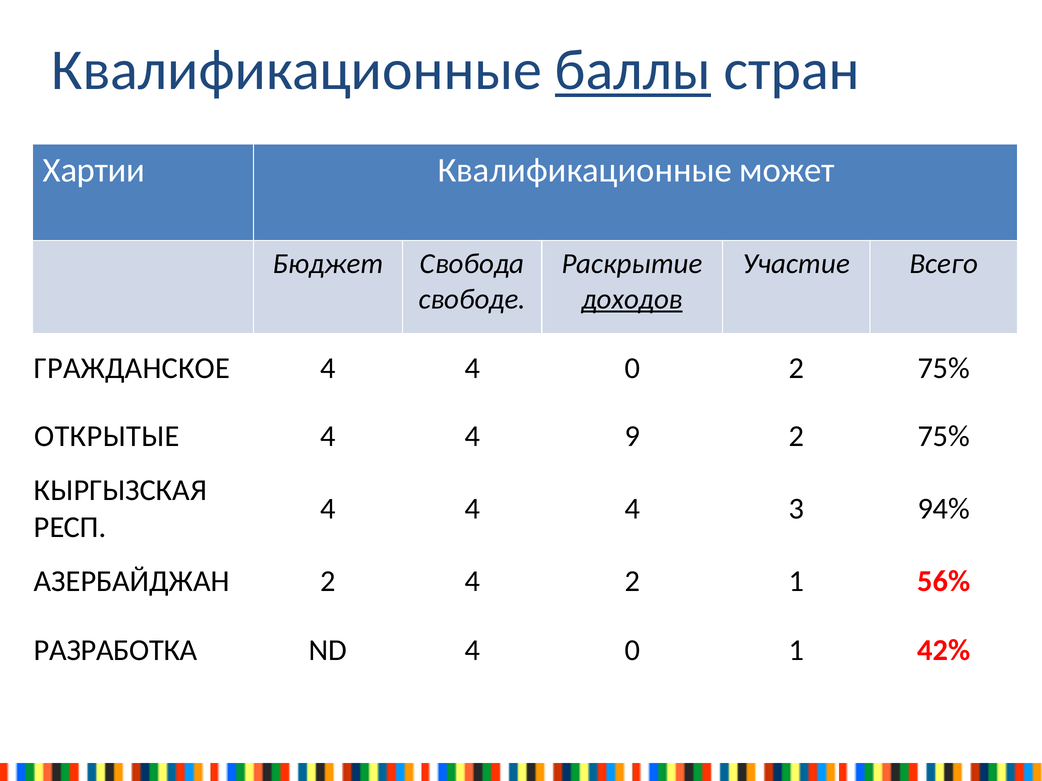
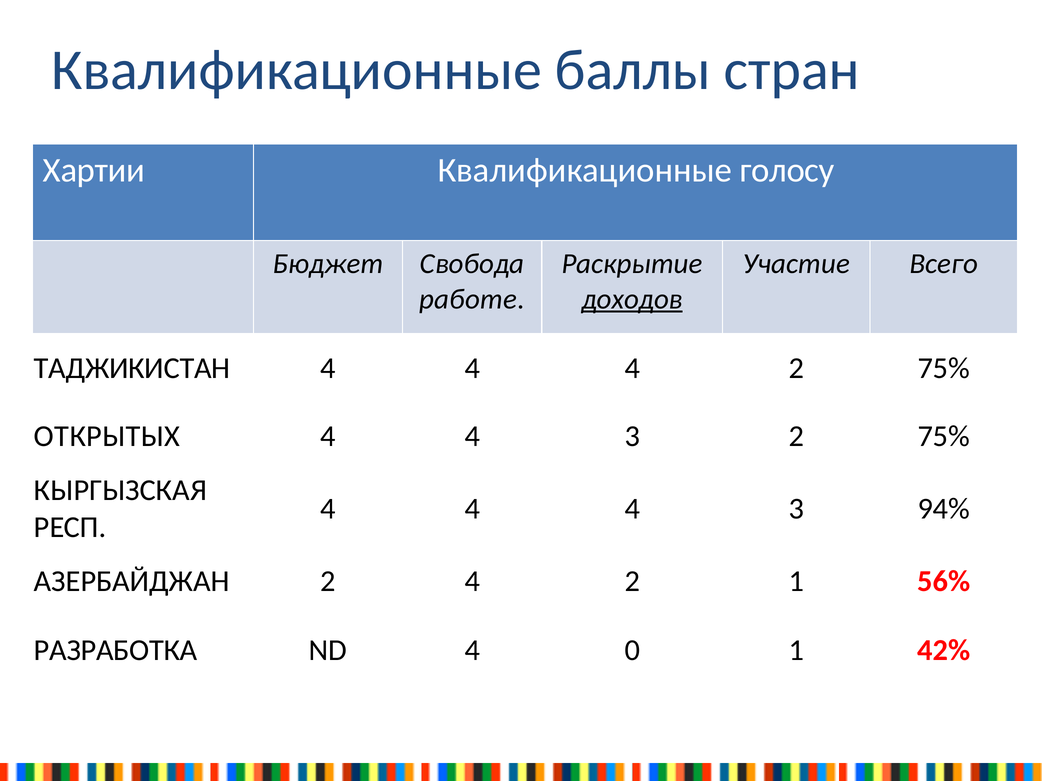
баллы underline: present -> none (633, 70)
может: может -> голосу (787, 171)
свободе: свободе -> работе (472, 299)
ГРАЖДАНСКОЕ: ГРАЖДАНСКОЕ -> ТАДЖИКИСТАН (132, 368)
0: 0 -> 4 (632, 368)
ОТКРЫТЫЕ: ОТКРЫТЫЕ -> ОТКРЫТЫХ (107, 436)
9: 9 -> 3 (632, 436)
